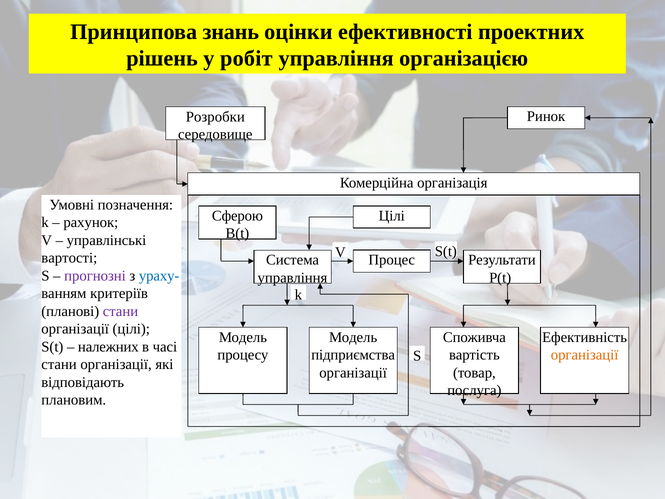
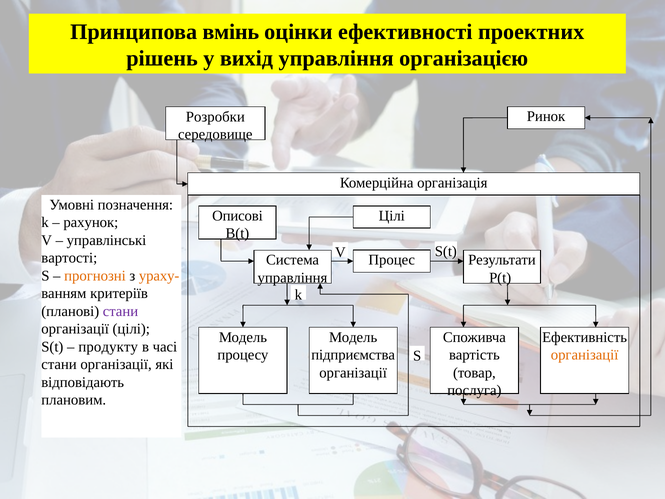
знань: знань -> вмінь (231, 32)
робіт: робіт -> вихід (246, 58)
Сферою: Сферою -> Описові (237, 216)
прогнозні colour: purple -> orange (95, 276)
ураху- colour: blue -> orange (159, 276)
належних: належних -> продукту (108, 347)
